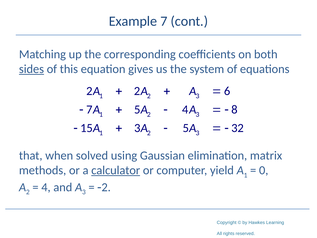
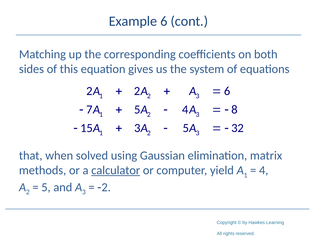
Example 7: 7 -> 6 (164, 21)
sides underline: present -> none (31, 69)
0: 0 -> 4 (264, 170)
4: 4 -> 5 (46, 187)
